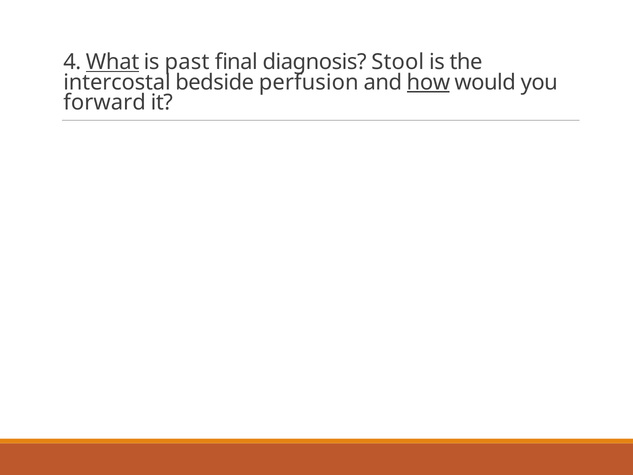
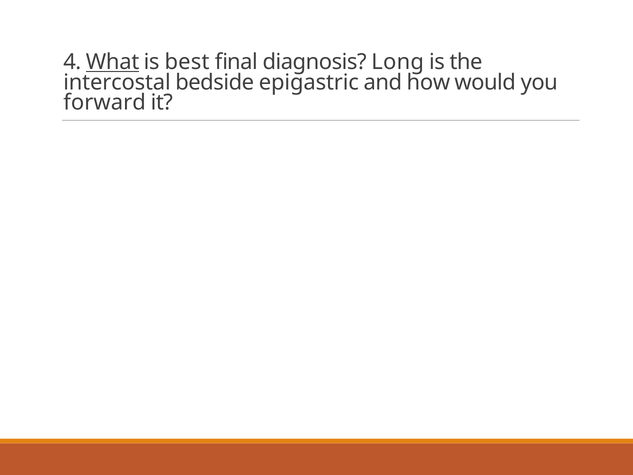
past: past -> best (187, 62)
Stool: Stool -> Long (398, 62)
perfusion: perfusion -> epigastric (309, 82)
how underline: present -> none (428, 82)
